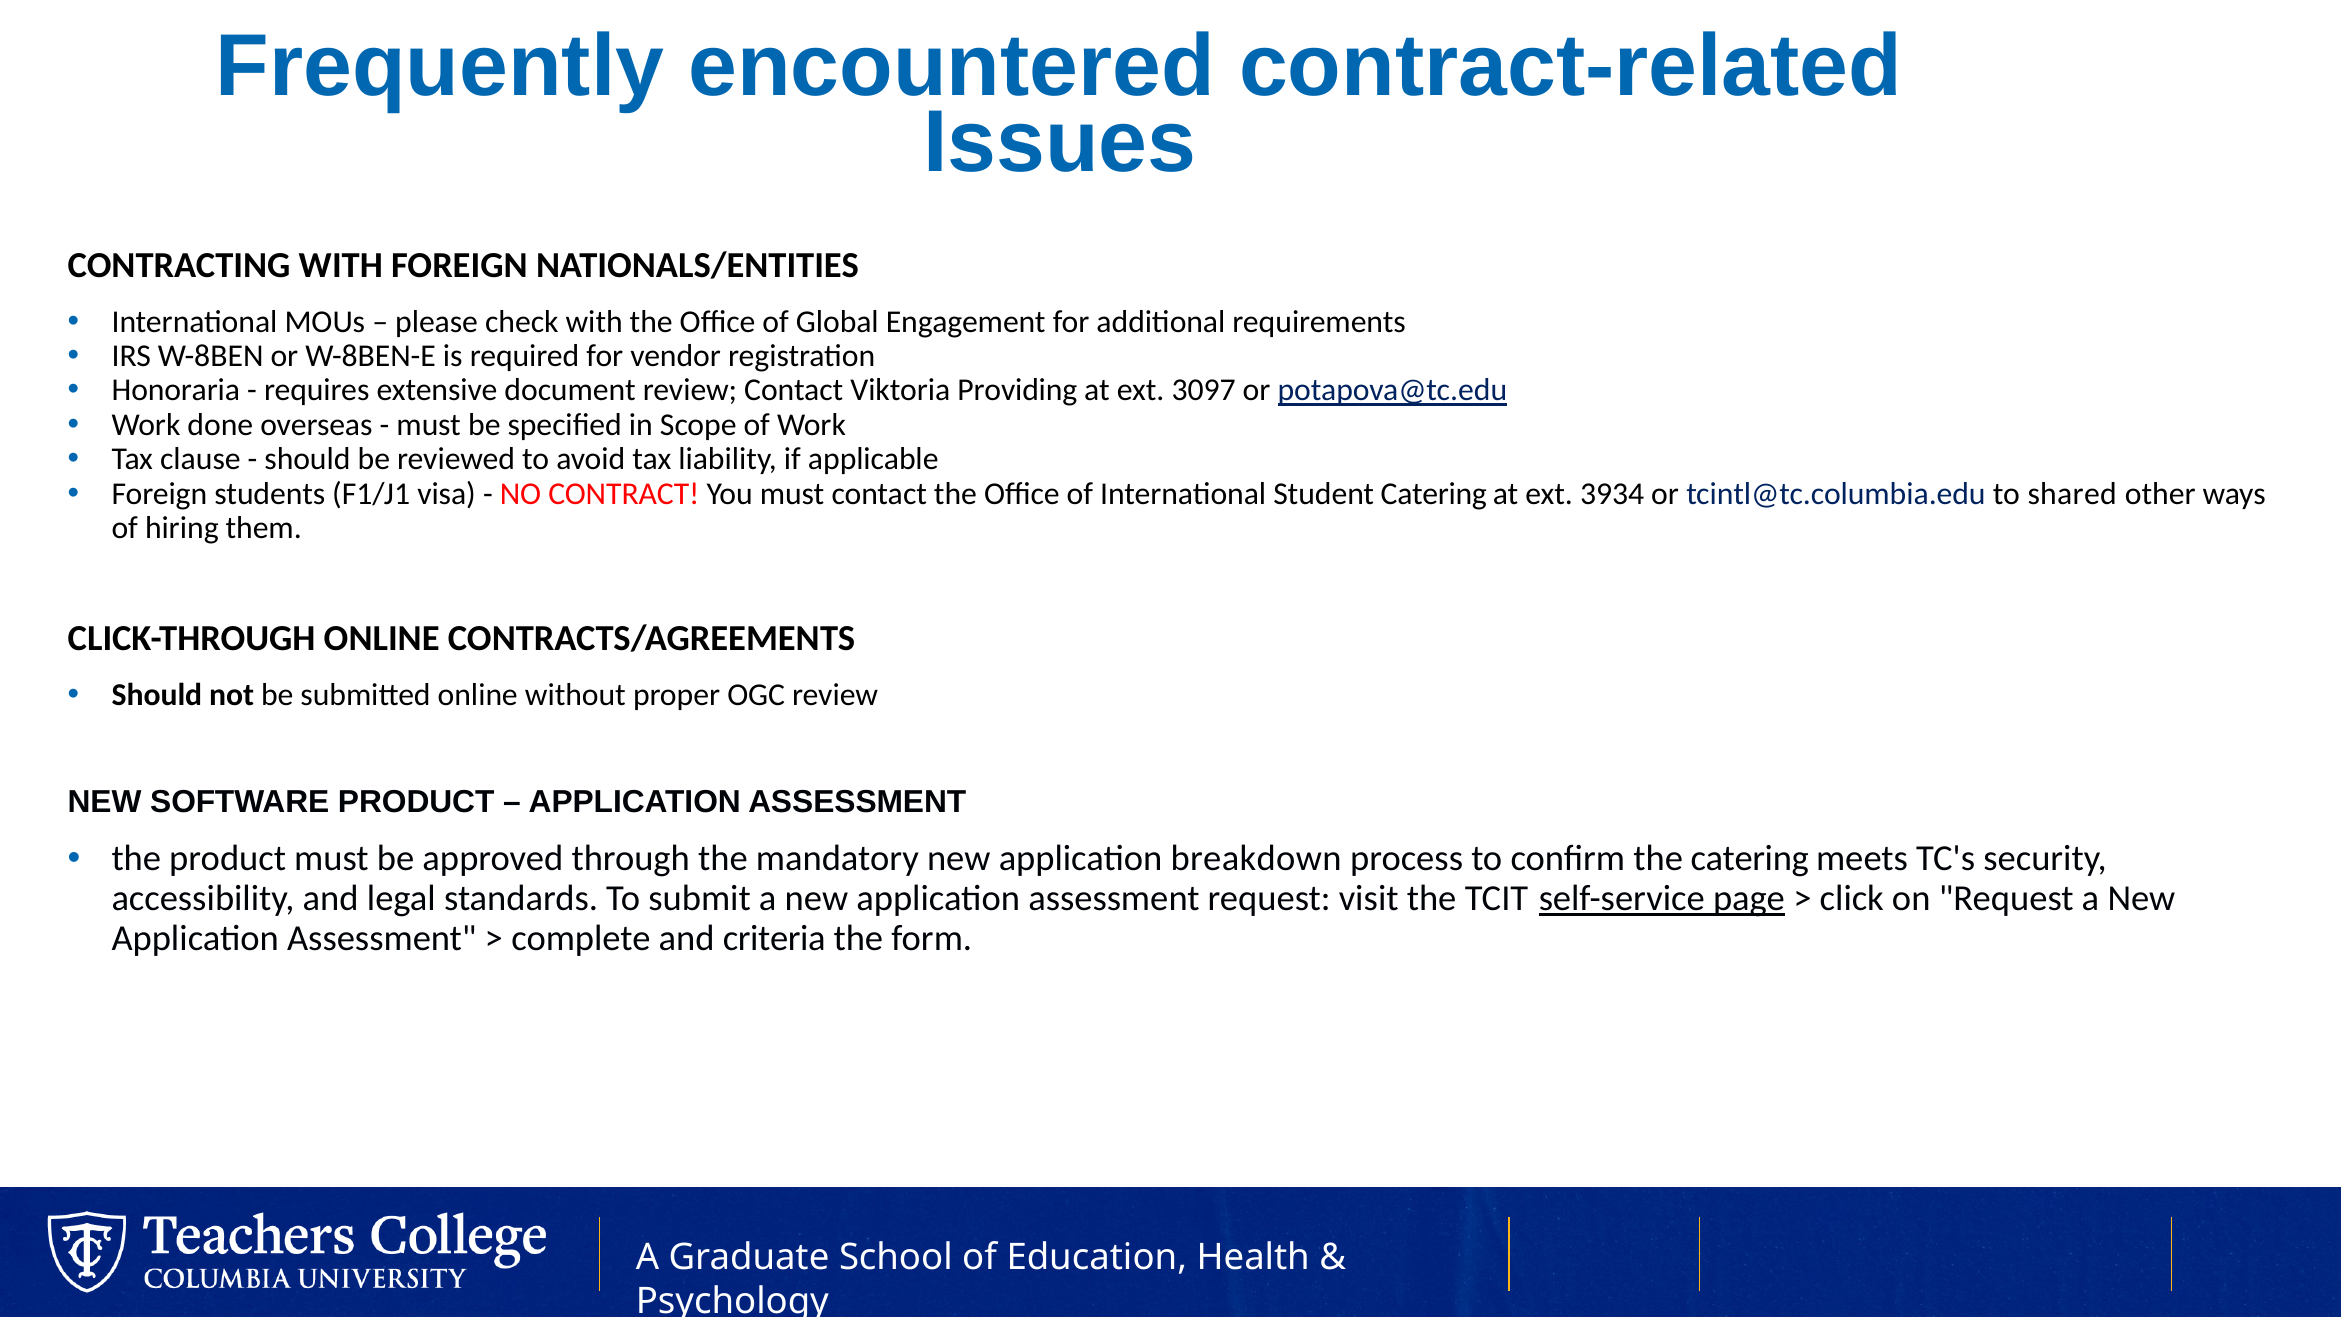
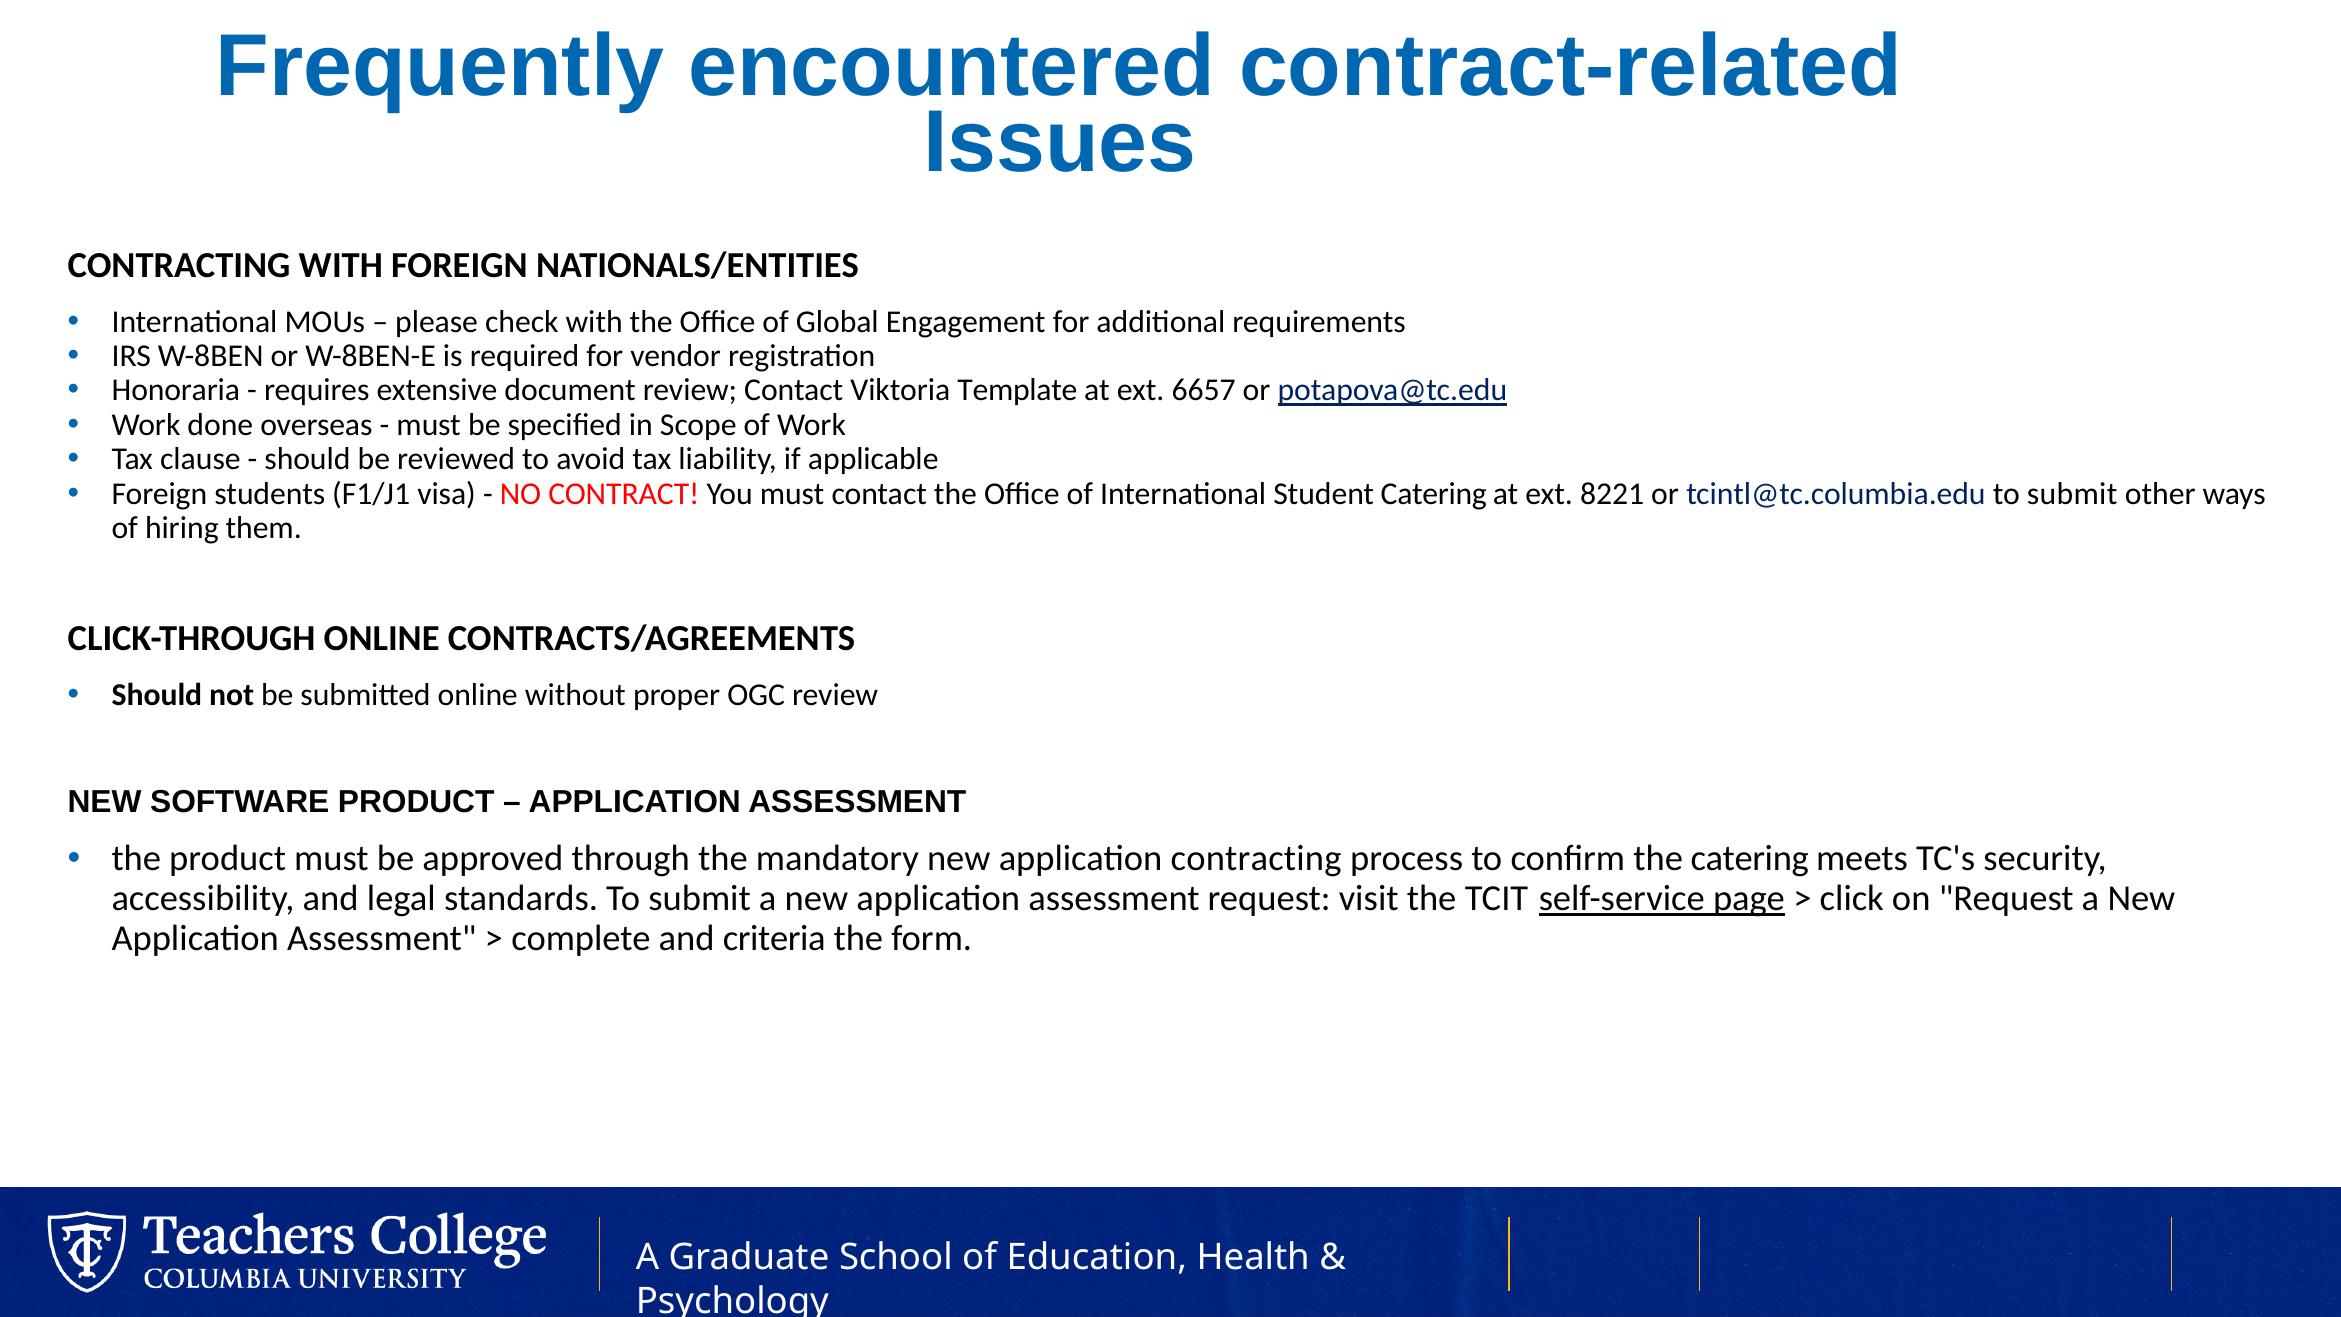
Providing: Providing -> Template (1017, 390)
3097: 3097 -> 6657 (1204, 390)
3934: 3934 -> 8221 (1612, 494)
tcintl@tc.columbia.edu to shared: shared -> submit (2072, 494)
application breakdown: breakdown -> contracting (1256, 859)
